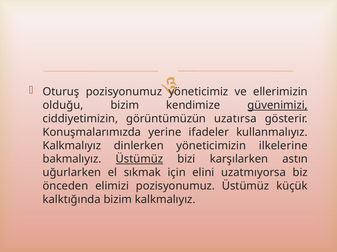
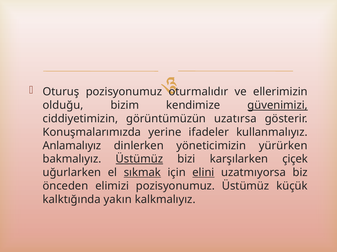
yöneticimiz: yöneticimiz -> oturmalıdır (198, 92)
Kalkmalıyız: Kalkmalıyız -> Anlamalıyız (72, 146)
ilkelerine: ilkelerine -> yürürken (283, 146)
astın: astın -> çiçek (295, 159)
sıkmak underline: none -> present (142, 173)
elini underline: none -> present (203, 173)
kalktığında bizim: bizim -> yakın (118, 200)
